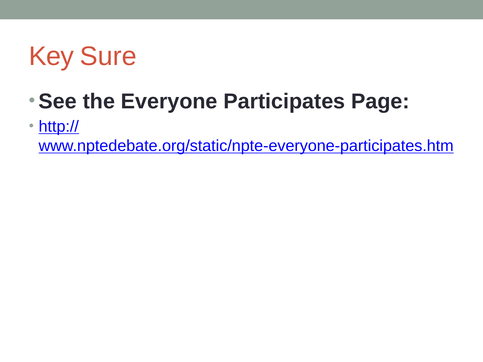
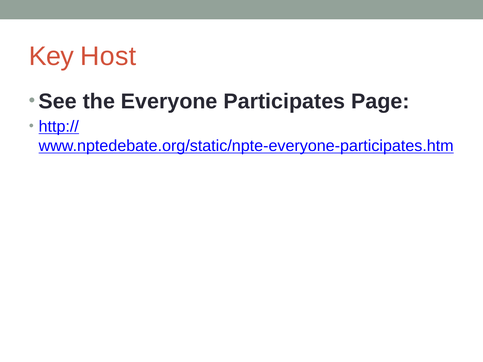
Sure: Sure -> Host (108, 56)
